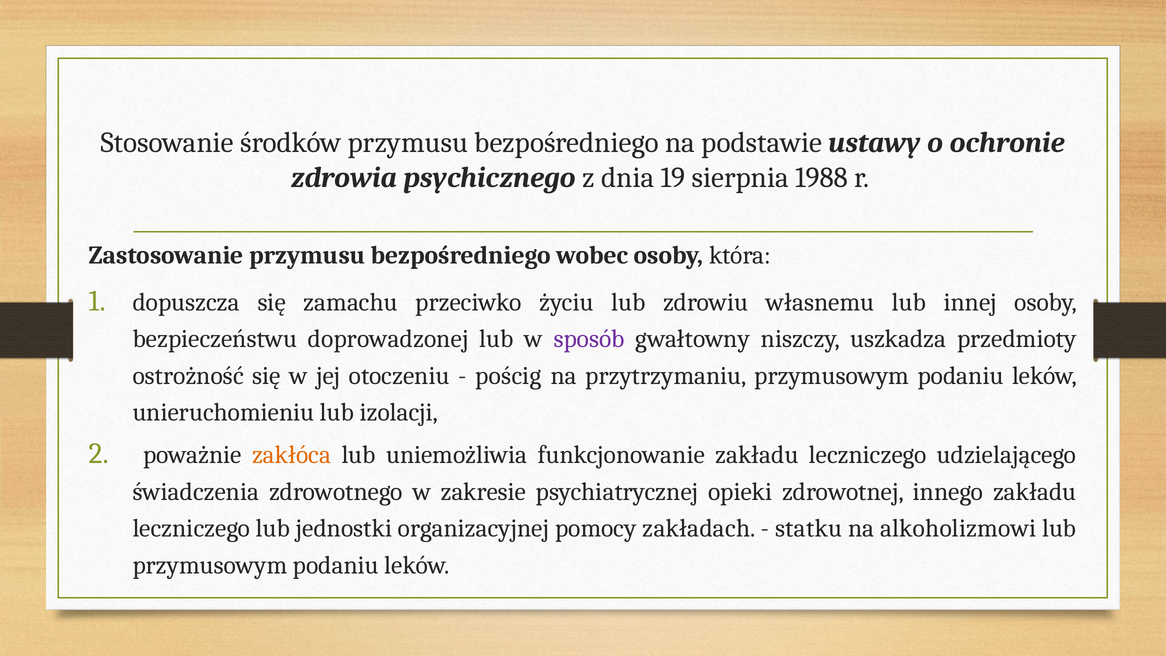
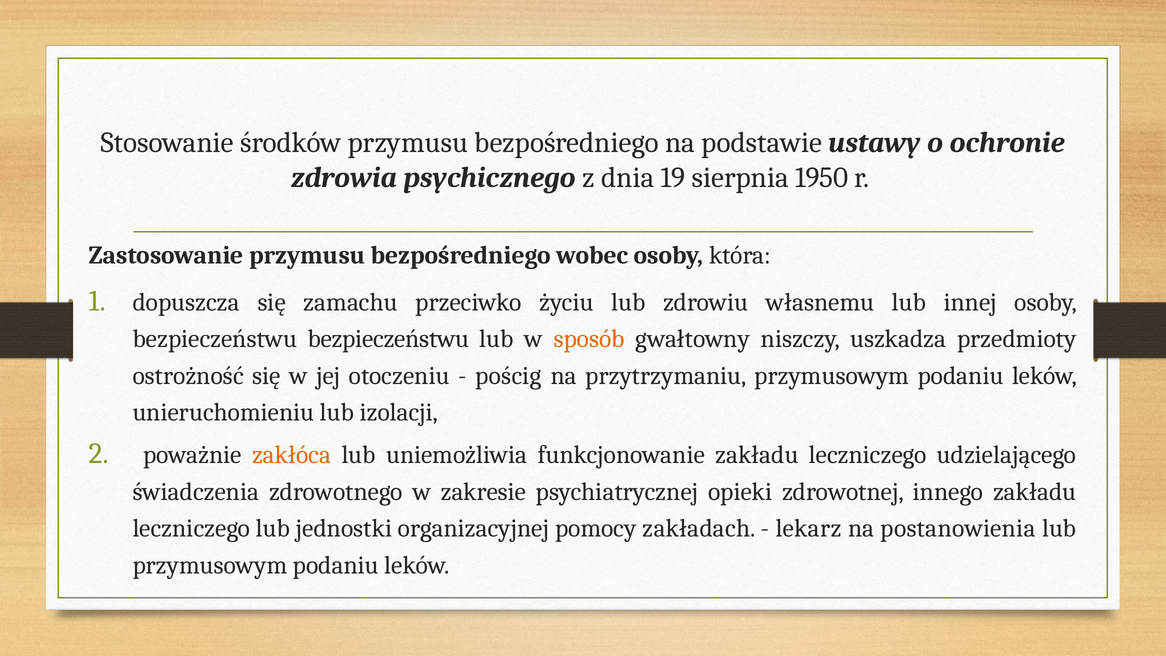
1988: 1988 -> 1950 (822, 177)
bezpieczeństwu doprowadzonej: doprowadzonej -> bezpieczeństwu (388, 339)
sposób colour: purple -> orange (589, 339)
statku: statku -> lekarz (809, 528)
alkoholizmowi: alkoholizmowi -> postanowienia (958, 528)
